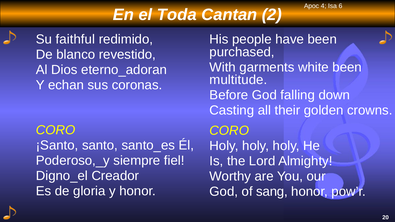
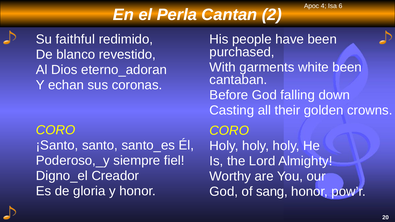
Toda: Toda -> Perla (177, 15)
multitude: multitude -> cantaban (238, 80)
